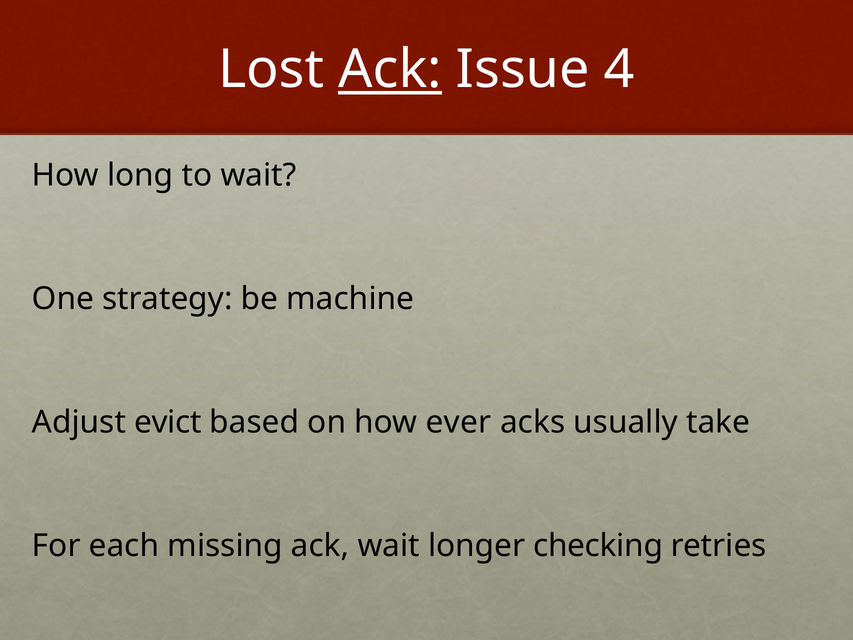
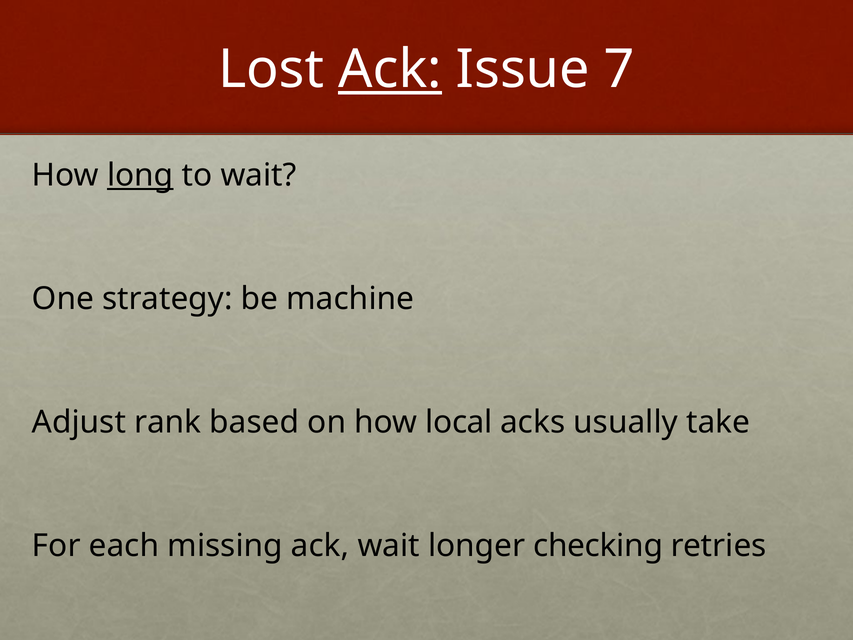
4: 4 -> 7 (619, 69)
long underline: none -> present (140, 175)
evict: evict -> rank (168, 422)
ever: ever -> local (459, 422)
